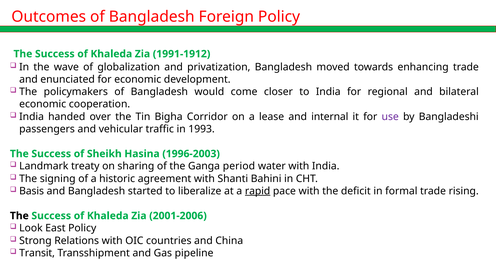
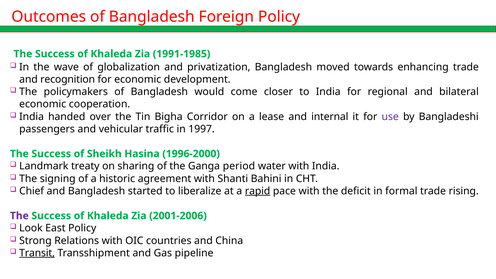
1991-1912: 1991-1912 -> 1991-1985 (182, 54)
enunciated: enunciated -> recognition (68, 79)
1993: 1993 -> 1997 (202, 129)
1996-2003: 1996-2003 -> 1996-2000 (191, 154)
Basis: Basis -> Chief (32, 191)
The colour: black -> purple (19, 216)
Transit underline: none -> present (37, 253)
